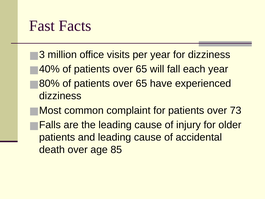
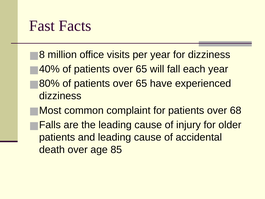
3: 3 -> 8 (42, 55)
73: 73 -> 68 (236, 110)
